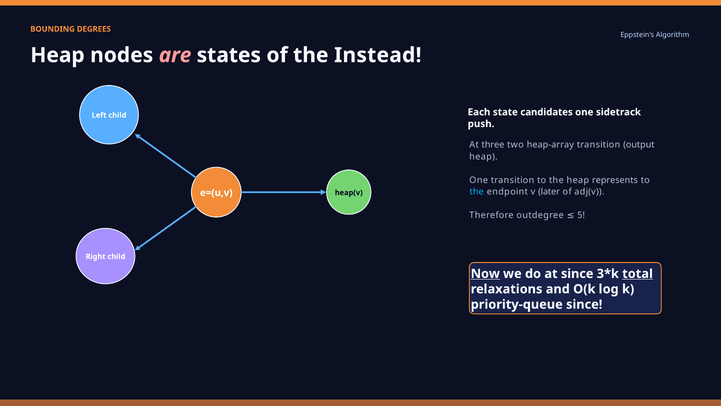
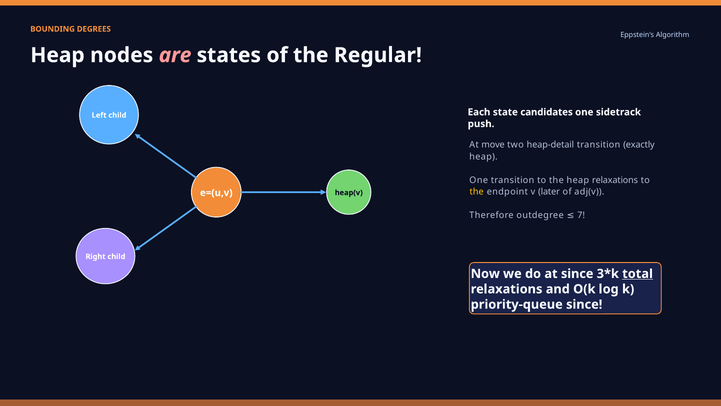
Instead: Instead -> Regular (378, 55)
three: three -> move (493, 145)
heap-array: heap-array -> heap-detail (550, 145)
output: output -> exactly (639, 145)
heap represents: represents -> relaxations (615, 180)
the colour: light blue -> yellow (477, 192)
5: 5 -> 7 (581, 215)
Now underline: present -> none (485, 273)
